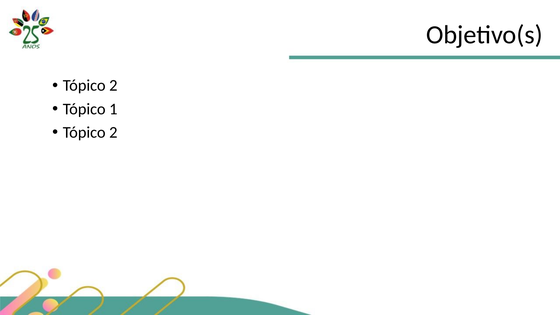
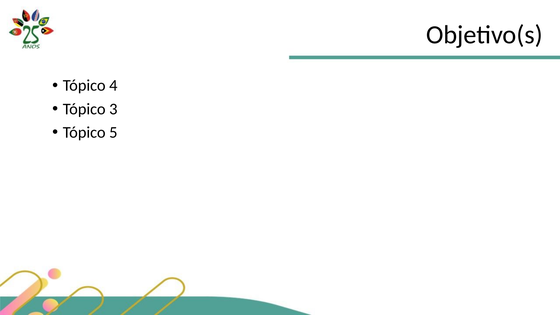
2: 2 -> 4 (113, 86)
1: 1 -> 3 (113, 109)
2: 2 -> 5 (113, 133)
